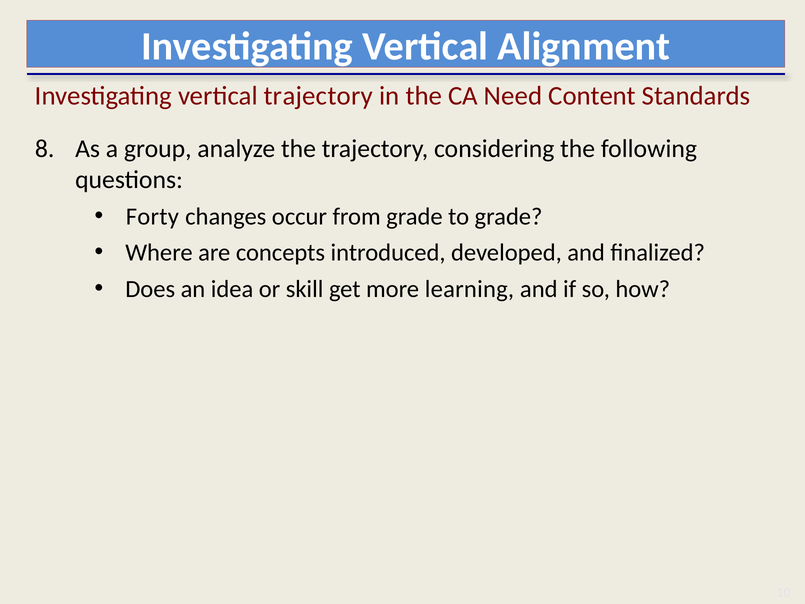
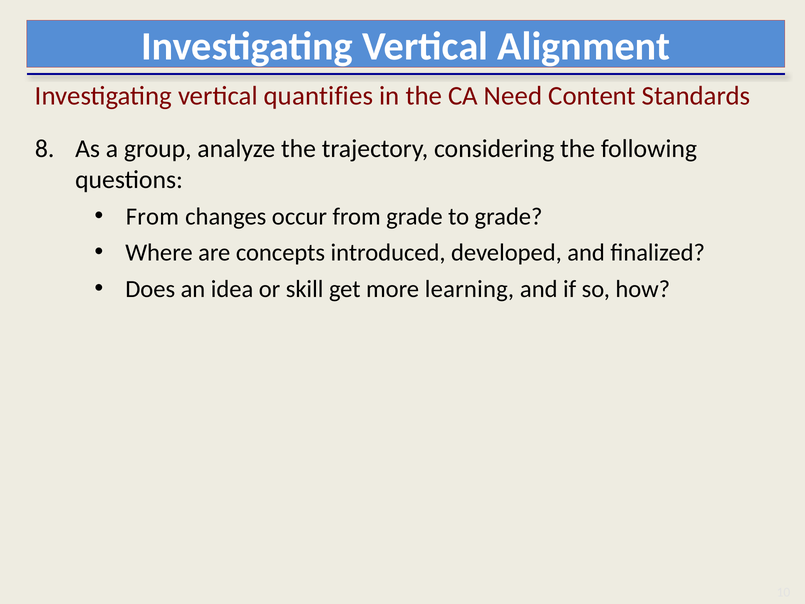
vertical trajectory: trajectory -> quantifies (318, 96)
Forty: Forty -> From (152, 216)
